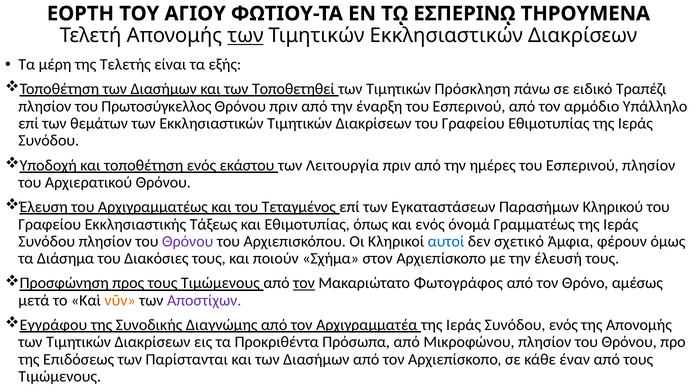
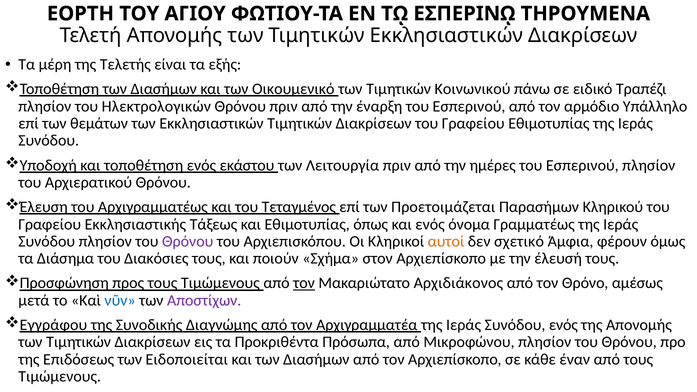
των underline: present -> none (245, 36)
Τοποθετηθεί: Τοποθετηθεί -> Οικουμενικό (293, 89)
Πρόσκληση: Πρόσκληση -> Κοινωνικού (473, 89)
Πρωτοσύγκελλος: Πρωτοσύγκελλος -> Ηλεκτρολογικών (156, 106)
Εγκαταστάσεων: Εγκαταστάσεων -> Προετοιμάζεται (443, 207)
όνομά: όνομά -> όνομα (469, 224)
αυτοί colour: blue -> orange (446, 242)
Φωτογράφος: Φωτογράφος -> Αρχιδιάκονος (458, 283)
νῦν colour: orange -> blue (120, 301)
Παρίστανται: Παρίστανται -> Ειδοποιείται (187, 360)
